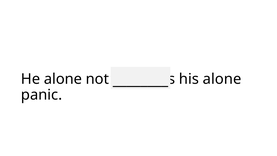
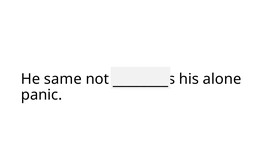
He alone: alone -> same (63, 79)
